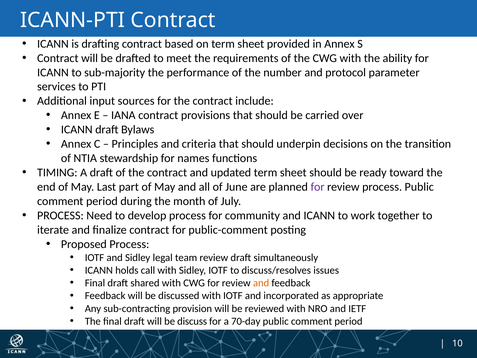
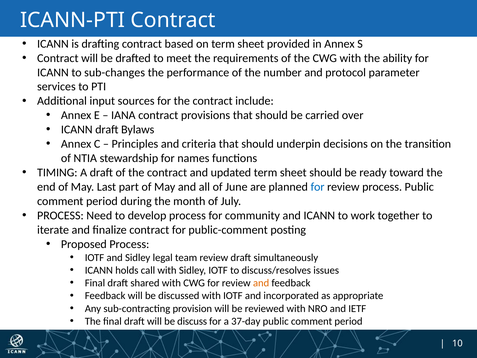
sub-majority: sub-majority -> sub-changes (115, 72)
for colour: purple -> blue (318, 187)
70-day: 70-day -> 37-day (246, 321)
